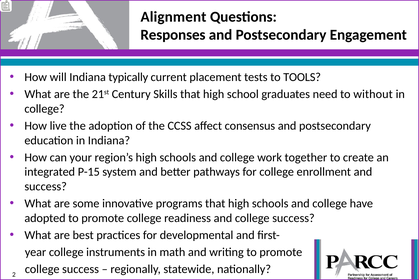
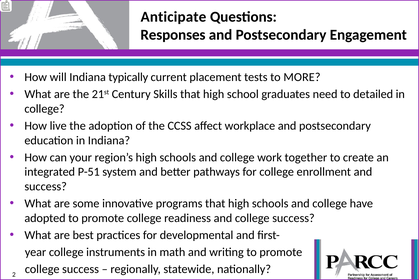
Alignment: Alignment -> Anticipate (173, 17)
TOOLS: TOOLS -> MORE (302, 77)
without: without -> detailed (373, 94)
consensus: consensus -> workplace (250, 125)
P-15: P-15 -> P-51 (89, 172)
